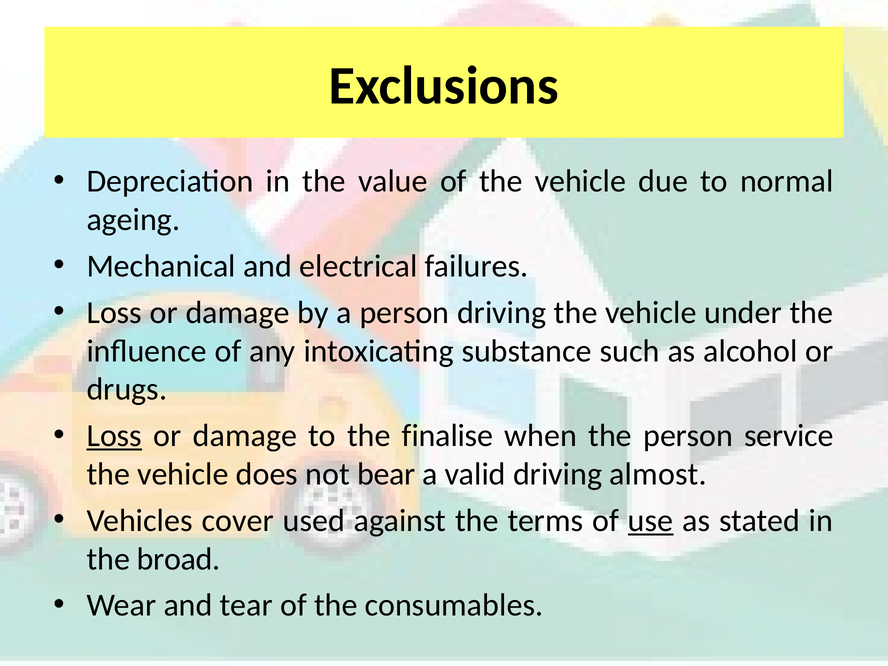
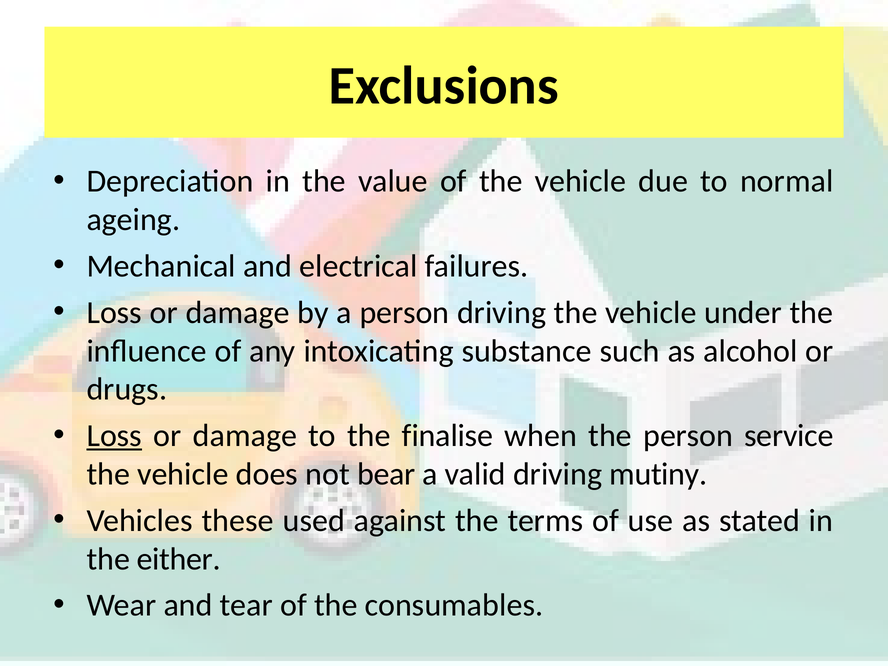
almost: almost -> mutiny (658, 474)
cover: cover -> these (238, 521)
use underline: present -> none (651, 521)
broad: broad -> either (179, 559)
